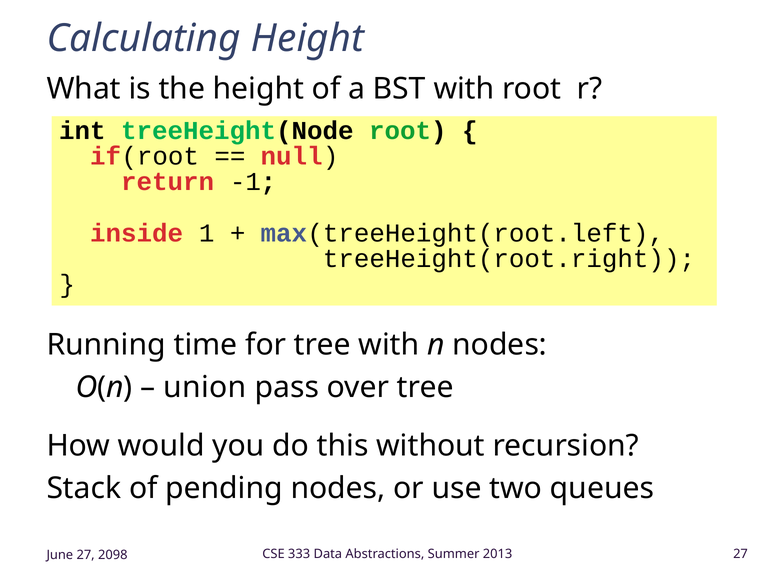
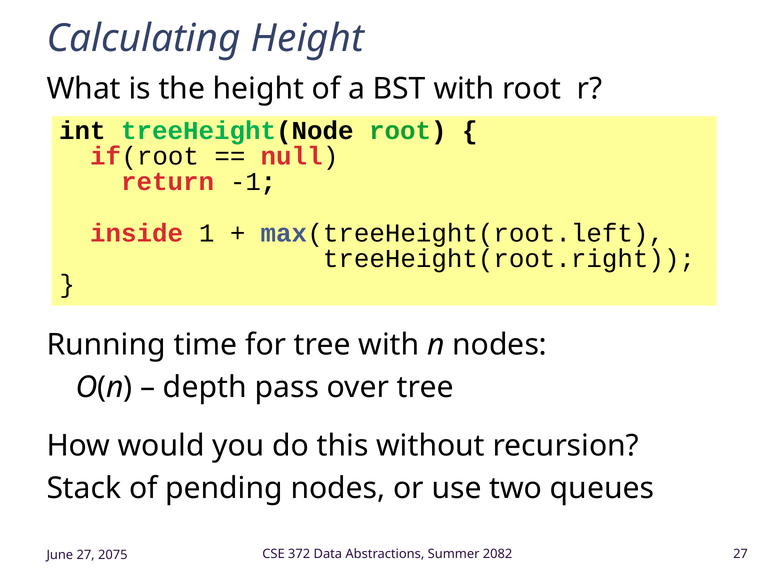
union: union -> depth (205, 387)
333: 333 -> 372 (299, 554)
2013: 2013 -> 2082 (498, 554)
2098: 2098 -> 2075 (113, 555)
